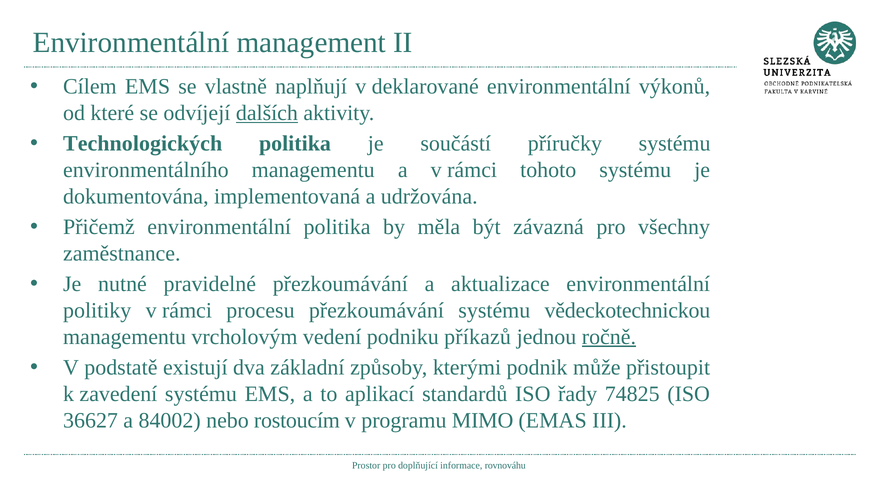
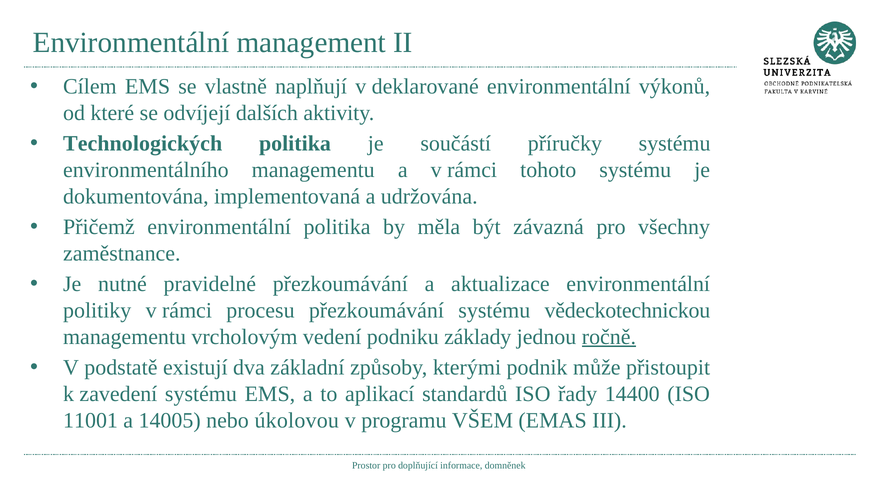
dalších underline: present -> none (267, 113)
příkazů: příkazů -> základy (478, 337)
74825: 74825 -> 14400 (632, 394)
36627: 36627 -> 11001 (91, 420)
84002: 84002 -> 14005 (170, 420)
rostoucím: rostoucím -> úkolovou (297, 420)
MIMO: MIMO -> VŠEM (483, 420)
rovnováhu: rovnováhu -> domněnek (505, 465)
